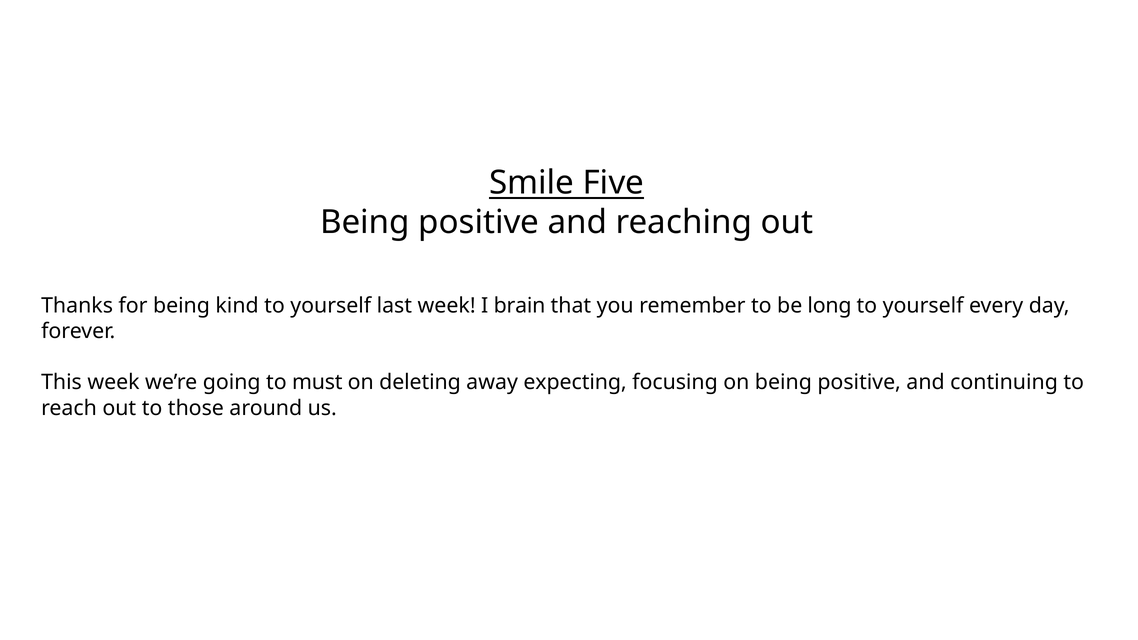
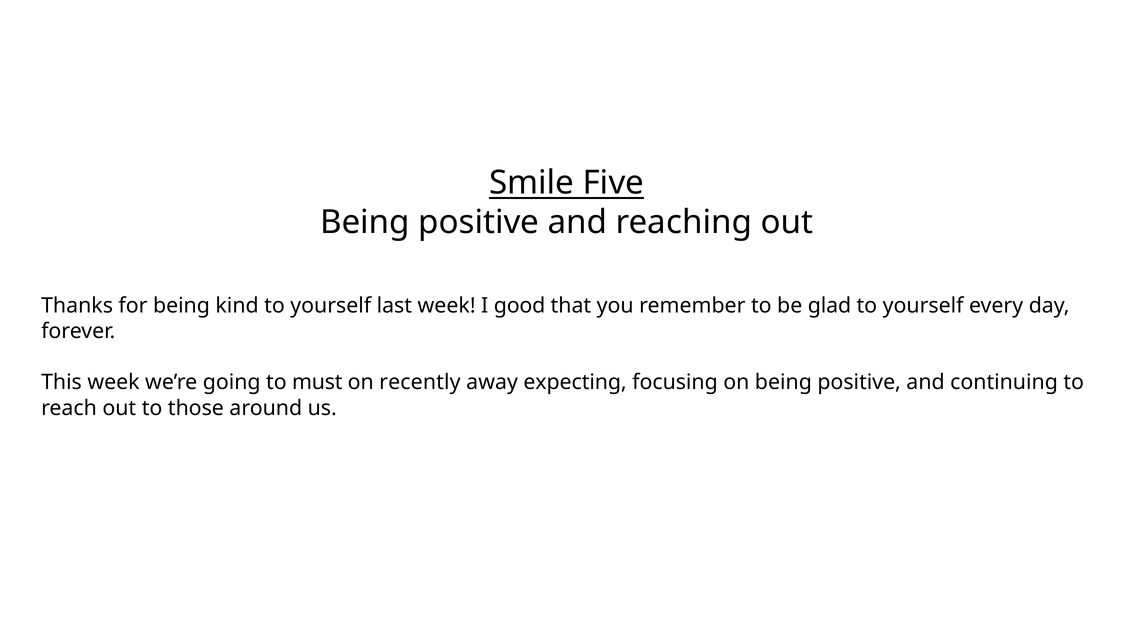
brain: brain -> good (520, 306)
long: long -> glad (829, 306)
deleting: deleting -> recently (420, 383)
